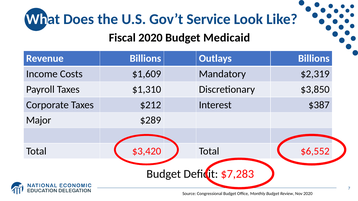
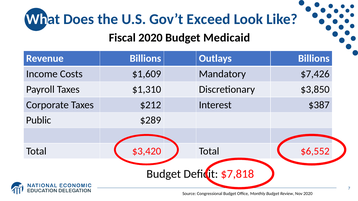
Service: Service -> Exceed (209, 19)
$2,319: $2,319 -> $7,426 (315, 74)
Major: Major -> Public (39, 120)
$7,283: $7,283 -> $7,818 (237, 174)
